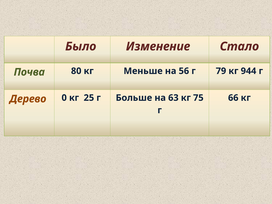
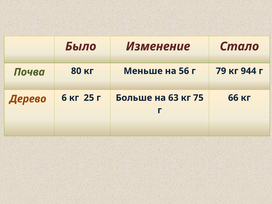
0: 0 -> 6 (64, 98)
